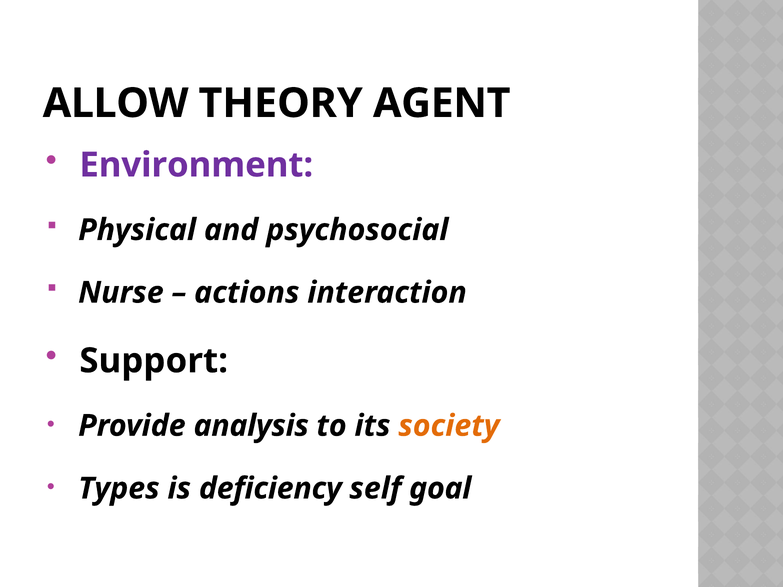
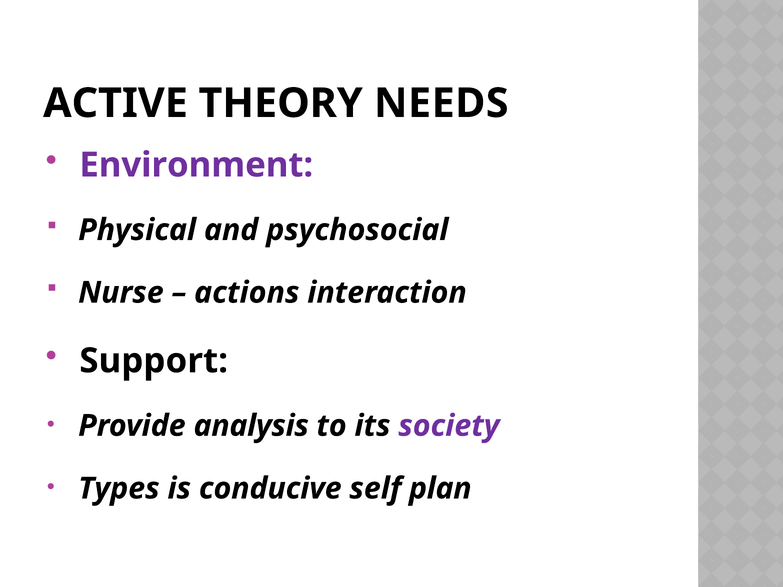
ALLOW: ALLOW -> ACTIVE (115, 103)
AGENT: AGENT -> NEEDS (441, 103)
society colour: orange -> purple (449, 426)
deficiency: deficiency -> conducive (270, 489)
goal: goal -> plan (440, 489)
